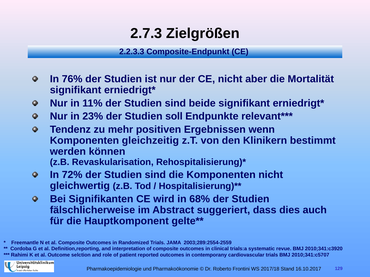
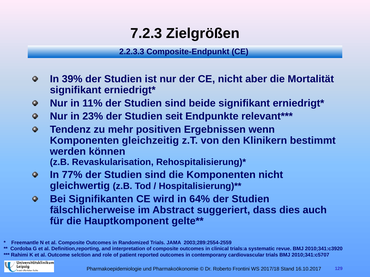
2.7.3: 2.7.3 -> 7.2.3 (146, 33)
76%: 76% -> 39% (72, 79)
soll: soll -> seit (174, 117)
72%: 72% -> 77% (72, 175)
68%: 68% -> 64% (200, 199)
